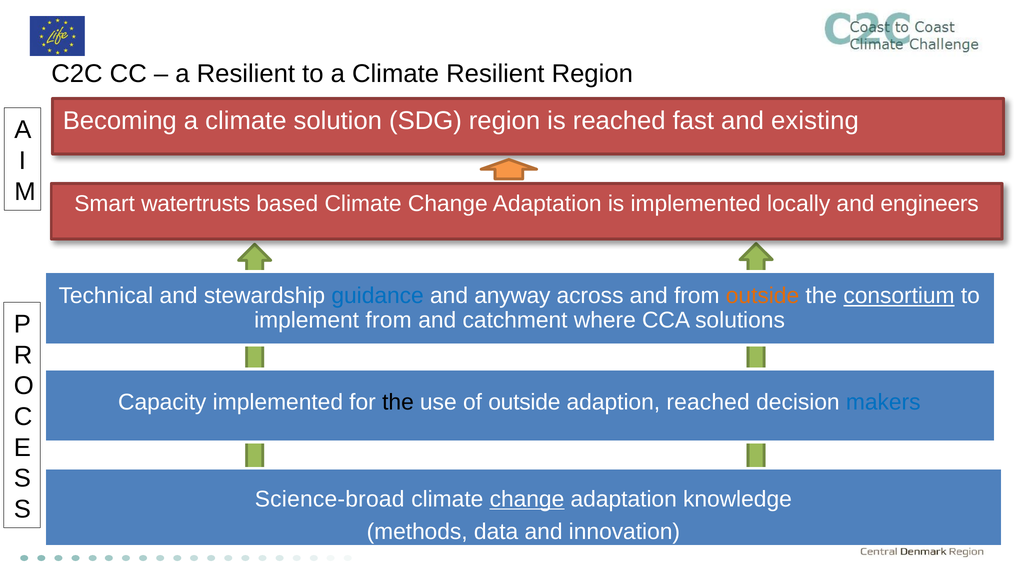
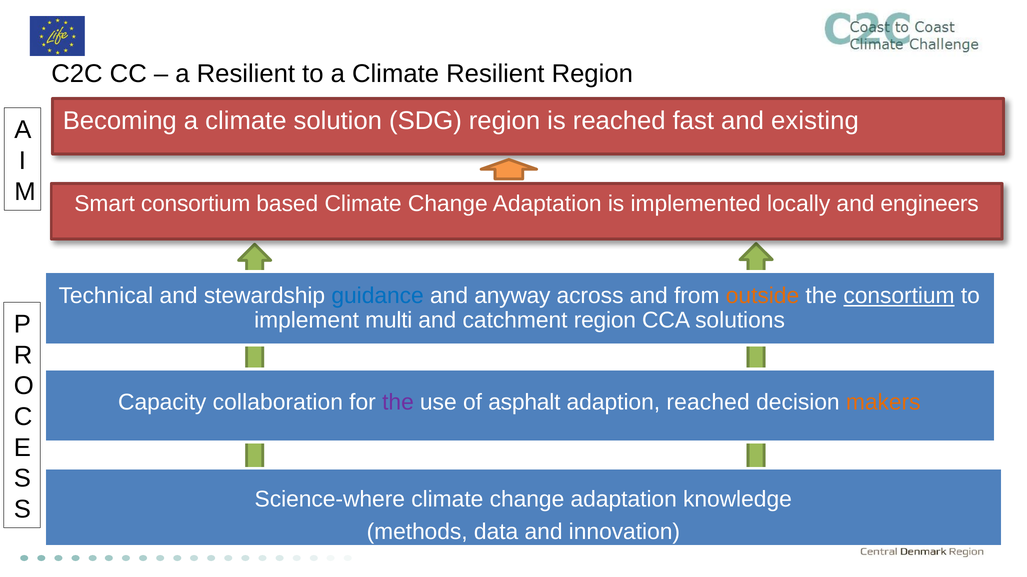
Smart watertrusts: watertrusts -> consortium (196, 204)
implement from: from -> multi (389, 321)
catchment where: where -> region (605, 321)
Capacity implemented: implemented -> collaboration (278, 403)
the colour: black -> purple (398, 403)
of outside: outside -> asphalt (524, 403)
makers colour: blue -> orange (883, 403)
Science-broad: Science-broad -> Science-where (330, 500)
change underline: present -> none (527, 500)
